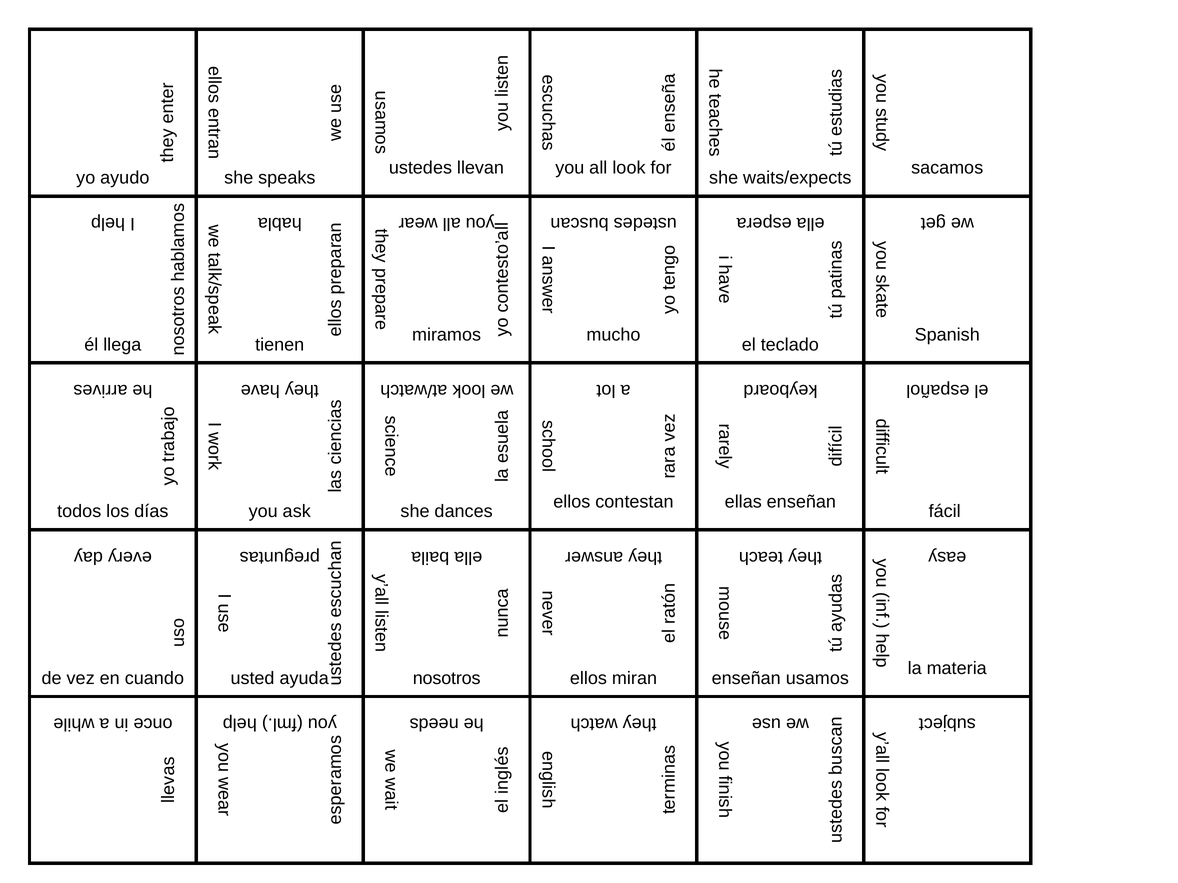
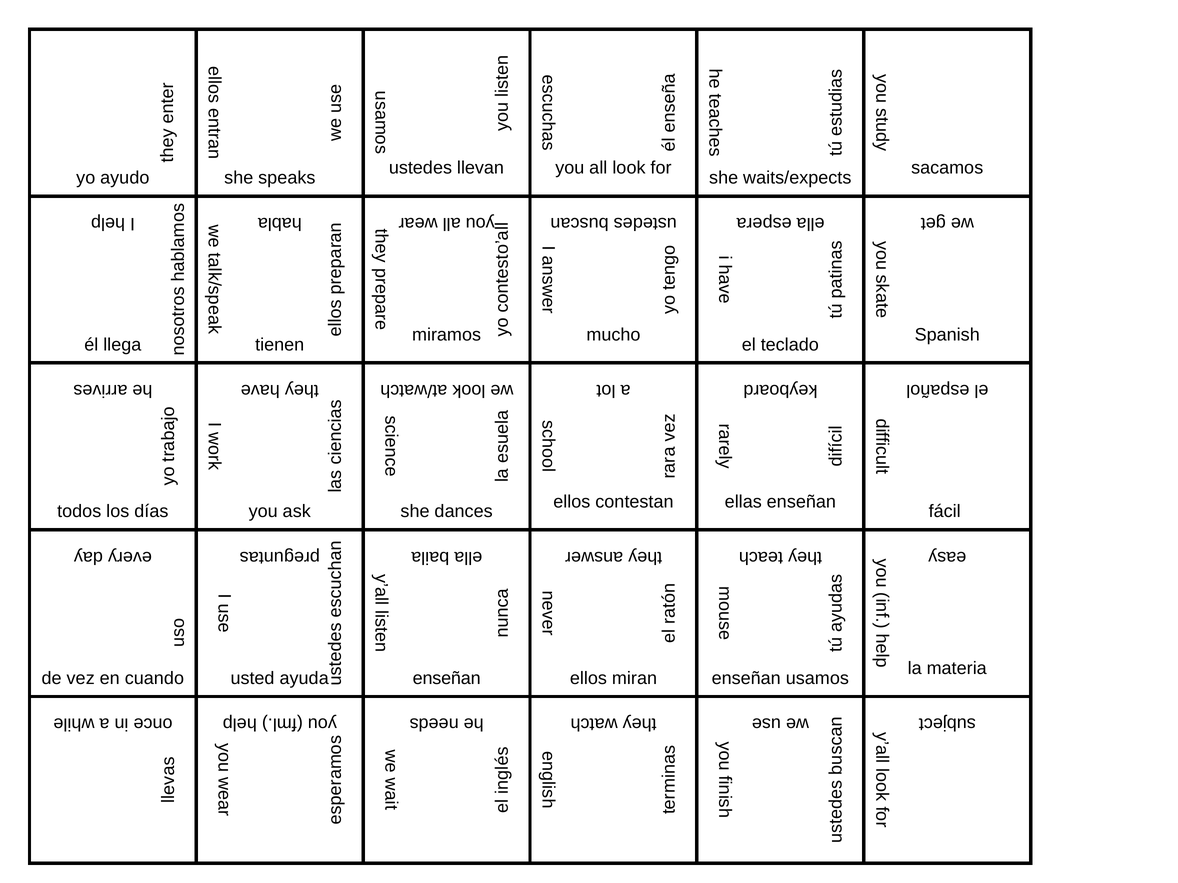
nosotros: nosotros -> enseñan (447, 679)
